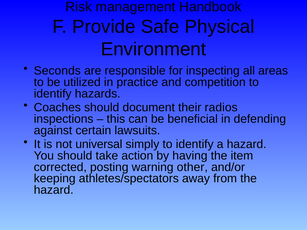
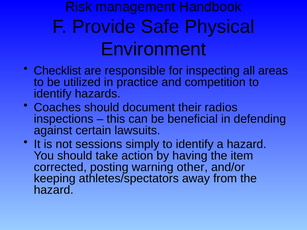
Seconds: Seconds -> Checklist (57, 71)
universal: universal -> sessions (99, 144)
